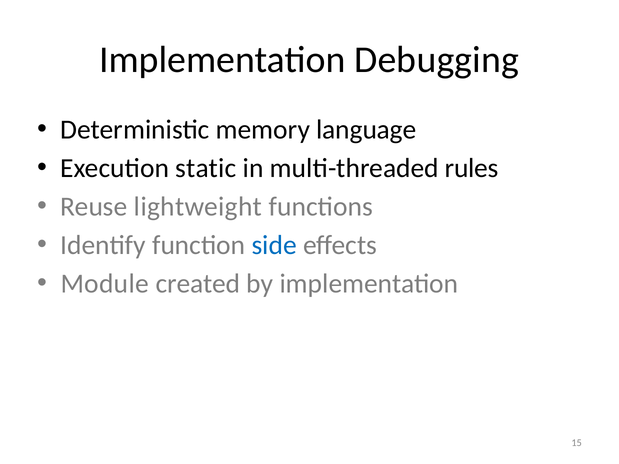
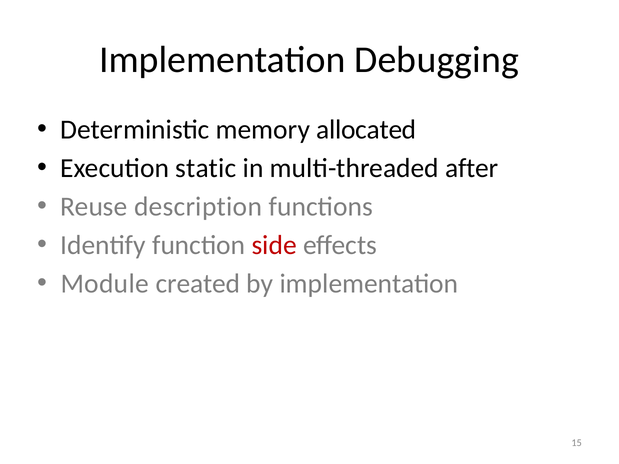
language: language -> allocated (366, 130)
rules: rules -> after (472, 168)
lightweight: lightweight -> description (198, 207)
side colour: blue -> red (274, 245)
